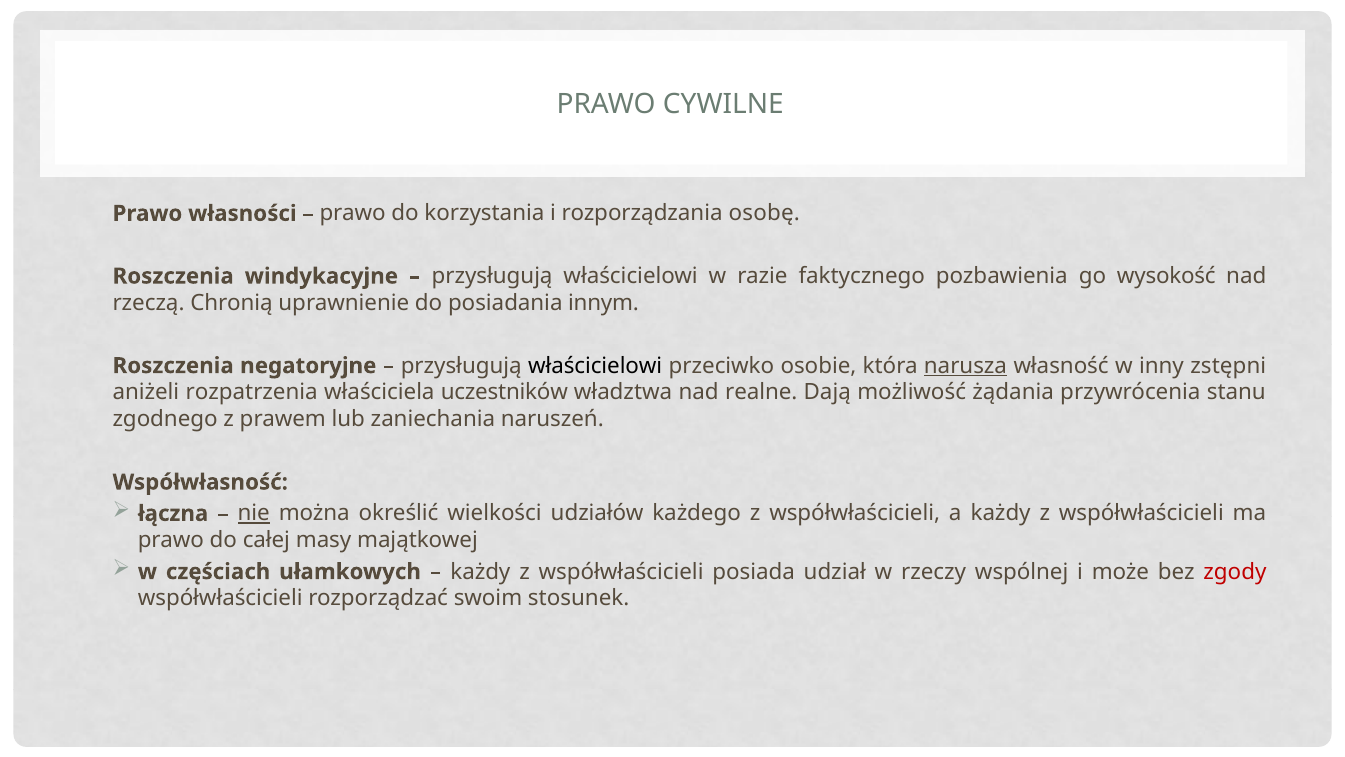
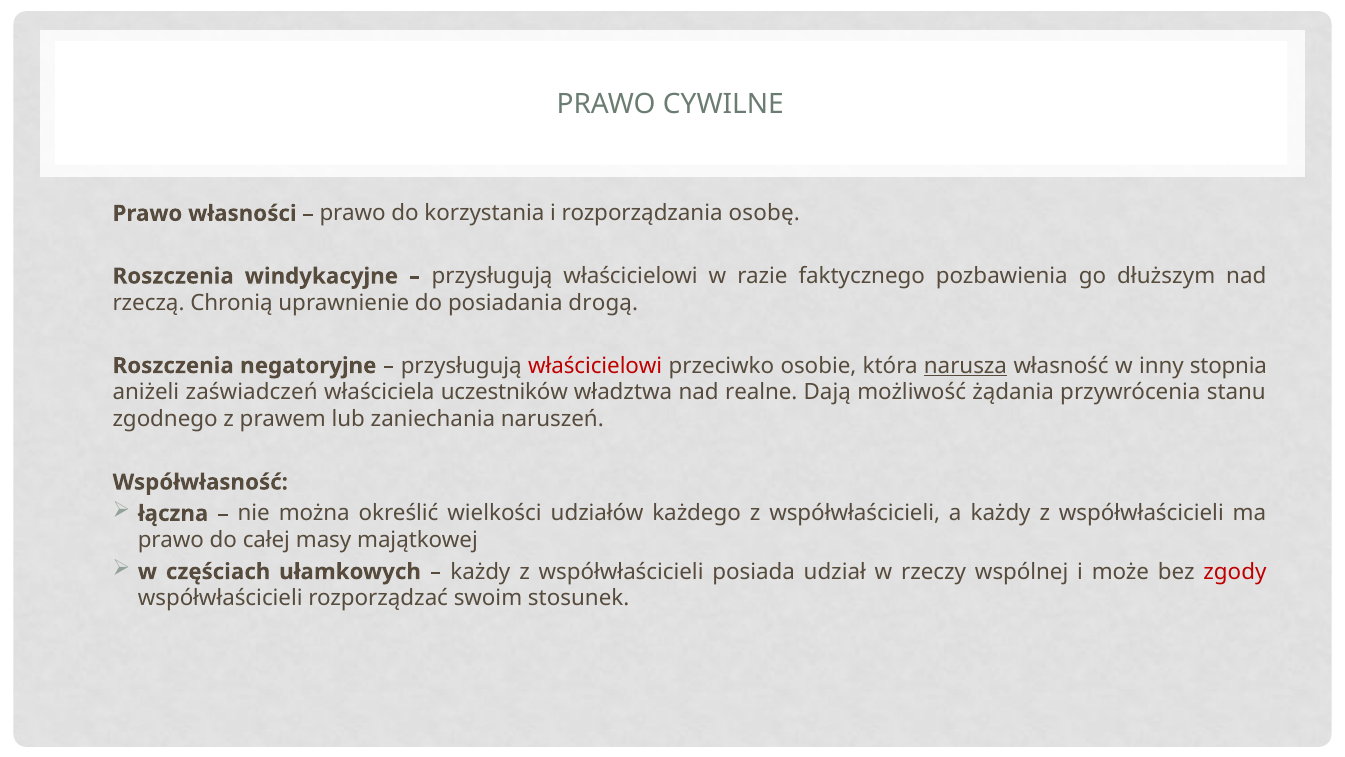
wysokość: wysokość -> dłuższym (1166, 276)
innym: innym -> drogą (603, 303)
właścicielowi colour: black -> red (595, 366)
zstępni: zstępni -> stopnia (1228, 366)
rozpatrzenia: rozpatrzenia -> zaświadczeń (252, 392)
nie underline: present -> none (254, 513)
